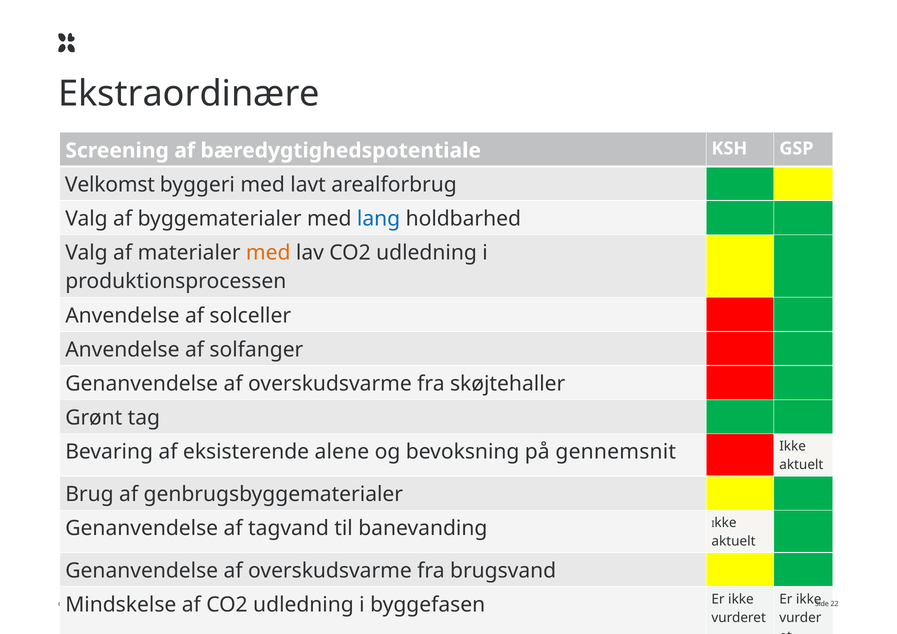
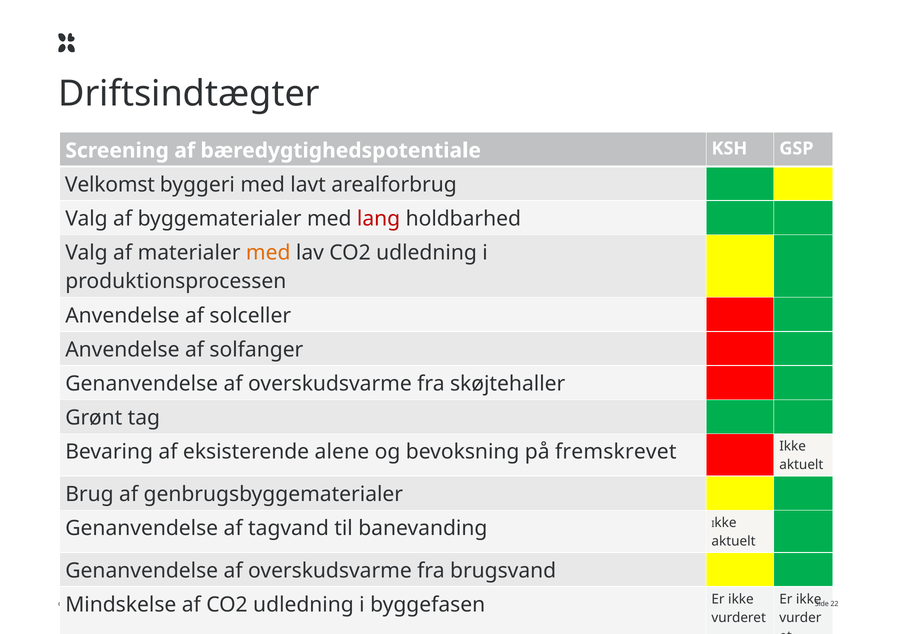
Ekstraordinære: Ekstraordinære -> Driftsindtægter (189, 94)
lang colour: blue -> red (379, 219)
gennemsnit: gennemsnit -> fremskrevet (616, 452)
